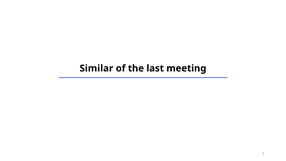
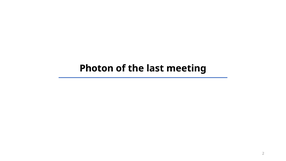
Similar: Similar -> Photon (97, 68)
